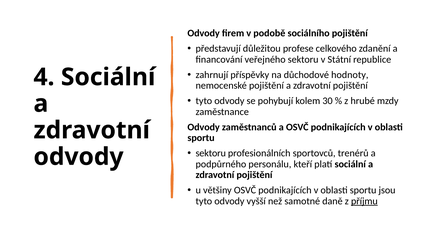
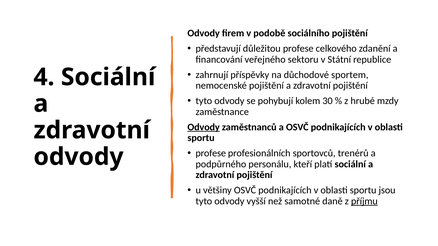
hodnoty: hodnoty -> sportem (350, 75)
Odvody underline: none -> present (204, 127)
sektoru: sektoru -> profese (211, 154)
